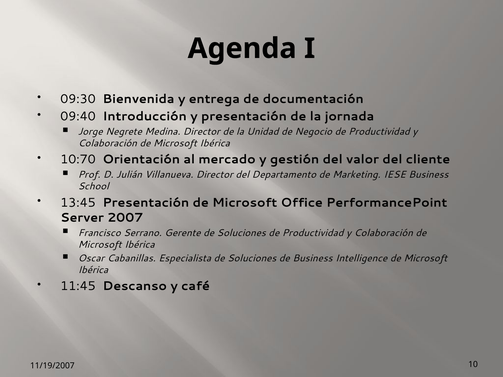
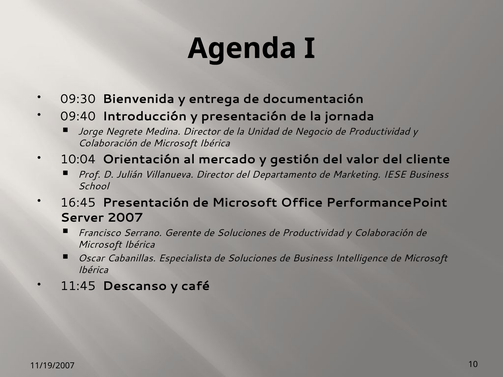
10:70: 10:70 -> 10:04 (78, 160)
13:45: 13:45 -> 16:45 (78, 203)
